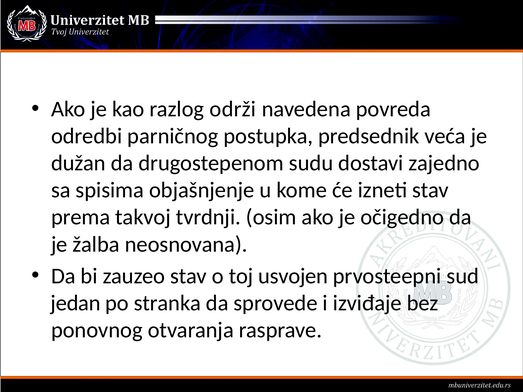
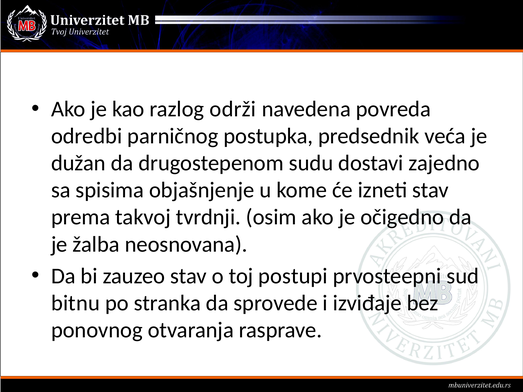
usvojen: usvojen -> postupi (293, 276)
jedan: jedan -> bitnu (75, 303)
